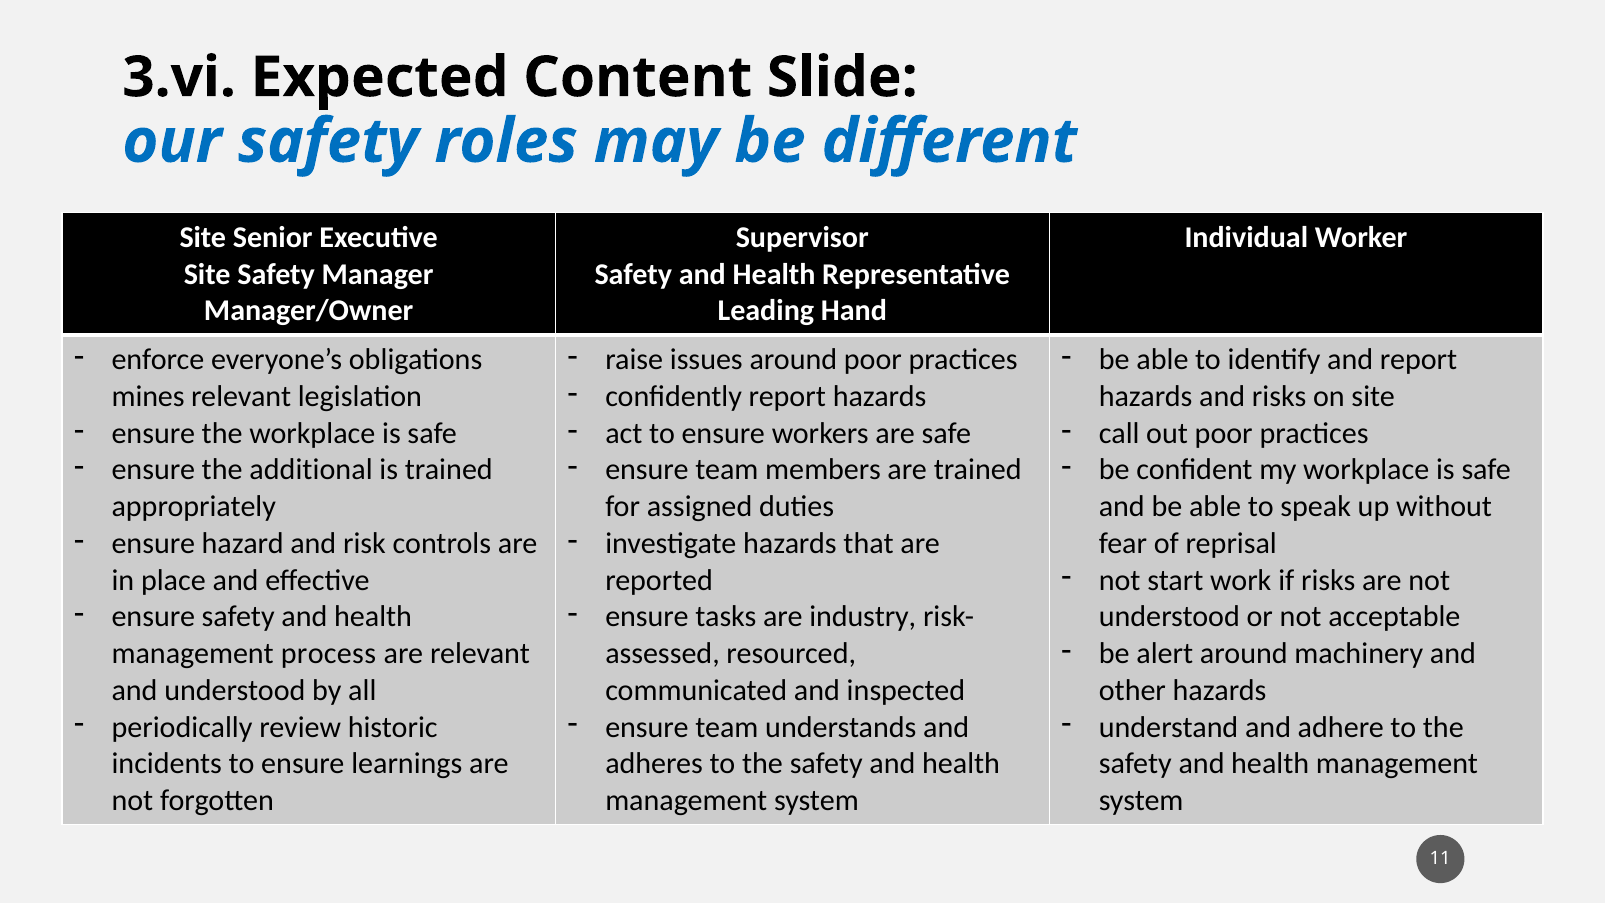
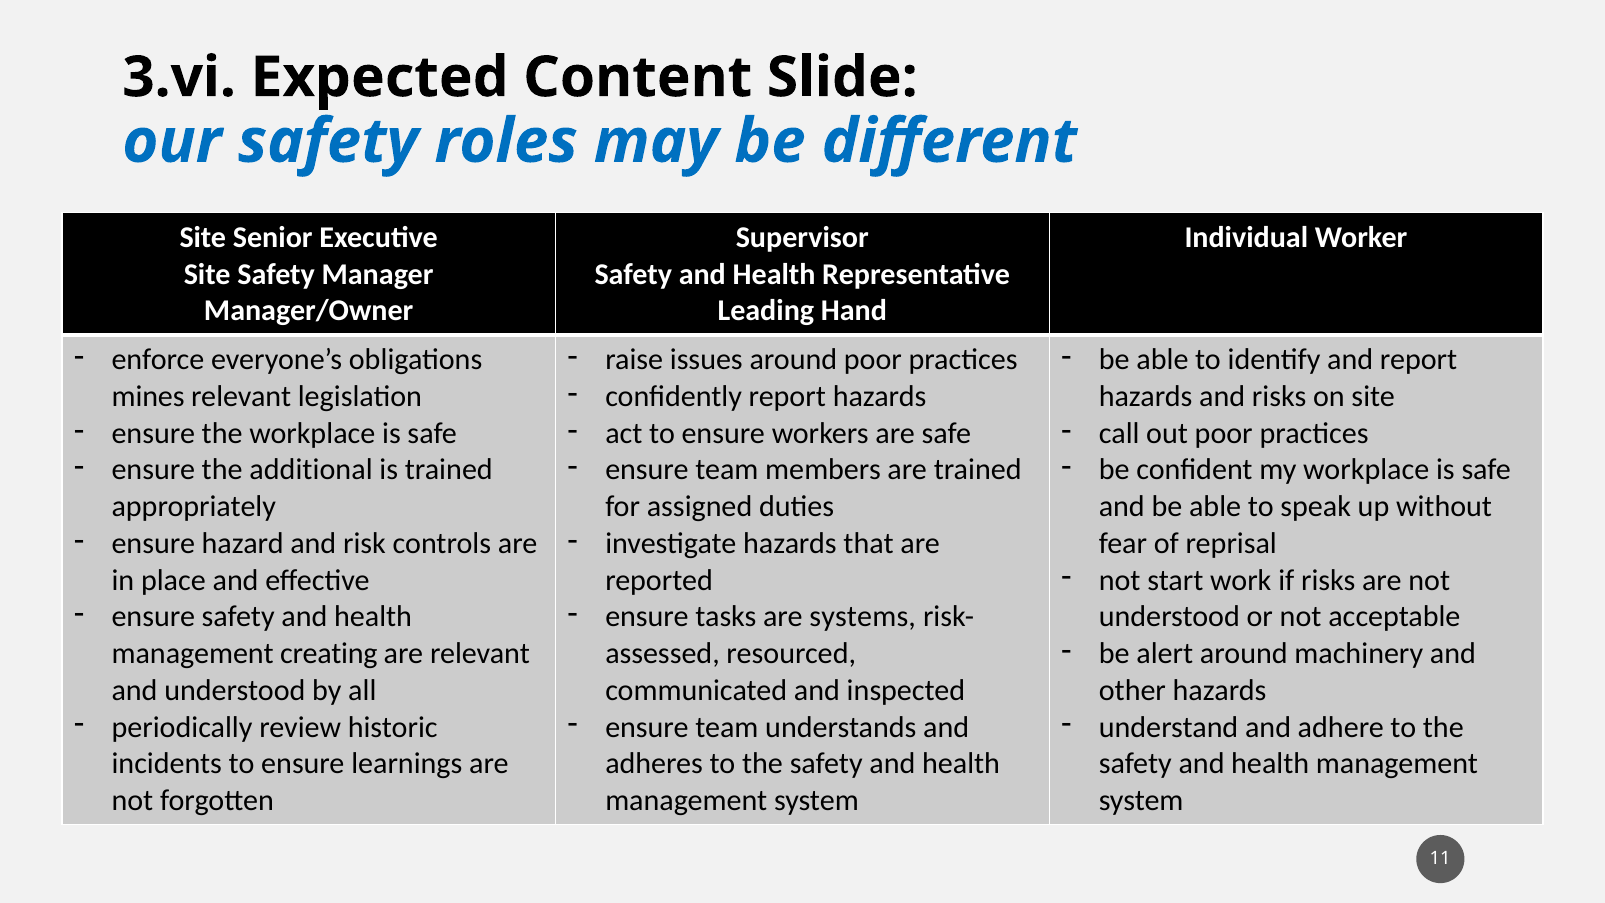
industry: industry -> systems (863, 617)
process: process -> creating (329, 654)
